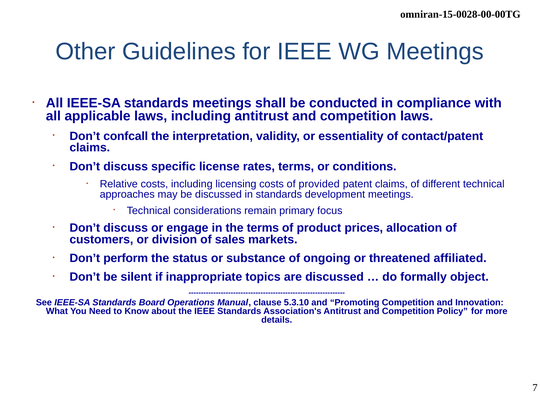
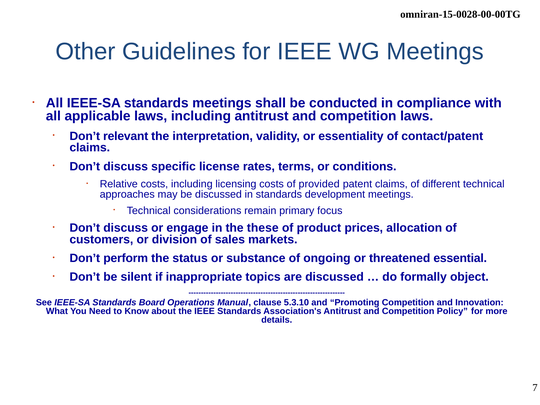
confcall: confcall -> relevant (126, 136)
the terms: terms -> these (263, 228)
affiliated: affiliated -> essential (460, 258)
